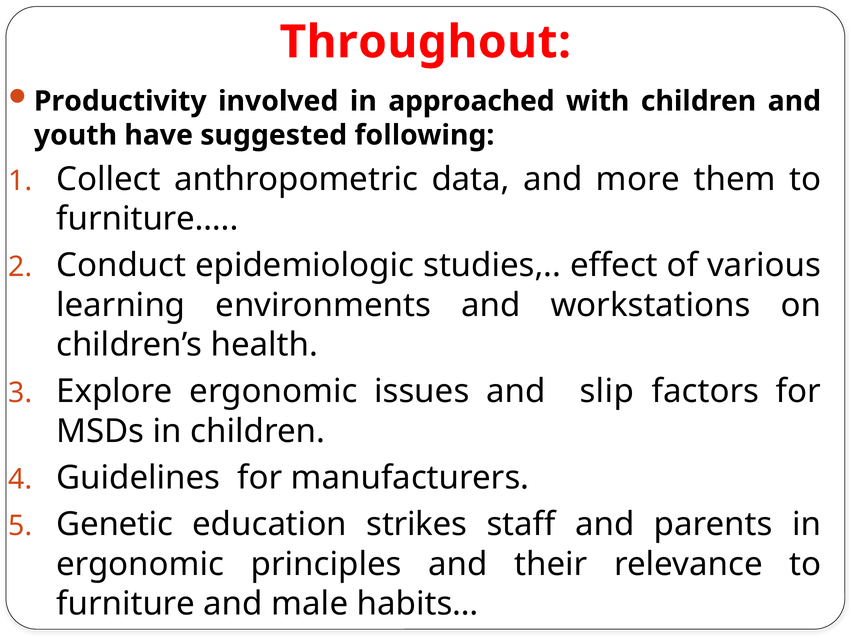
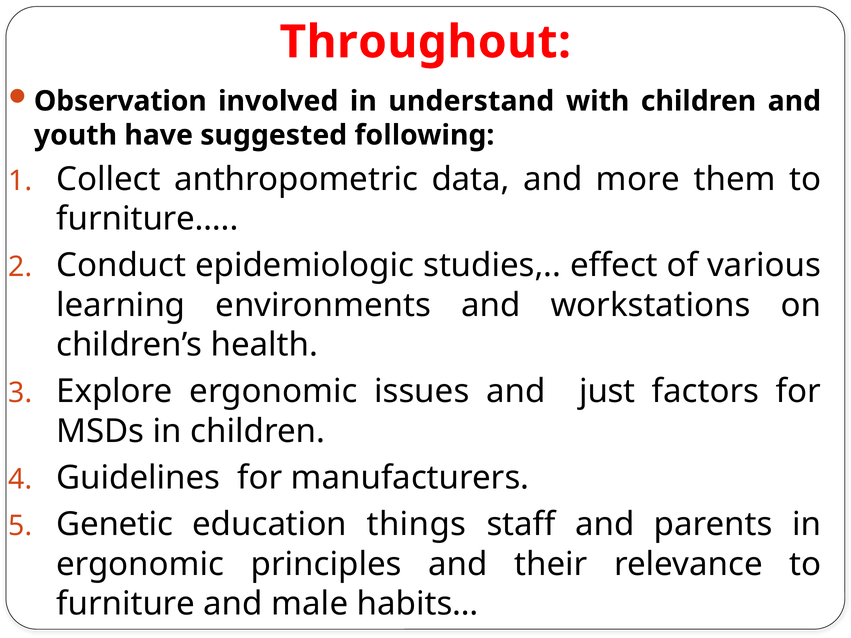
Productivity: Productivity -> Observation (120, 101)
approached: approached -> understand (471, 101)
slip: slip -> just (607, 392)
strikes: strikes -> things (417, 525)
